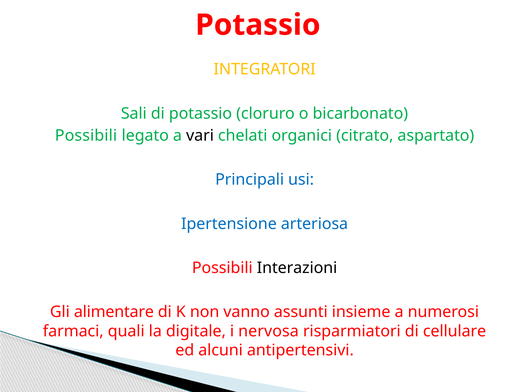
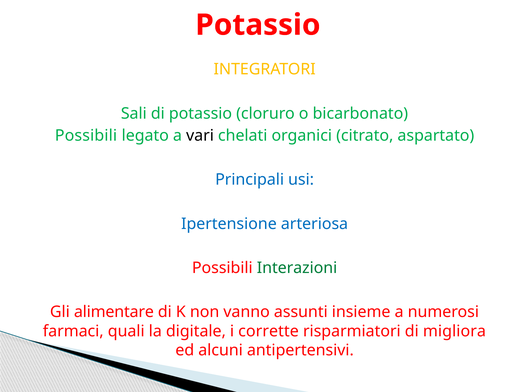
Interazioni colour: black -> green (297, 268)
nervosa: nervosa -> corrette (269, 331)
cellulare: cellulare -> migliora (454, 331)
